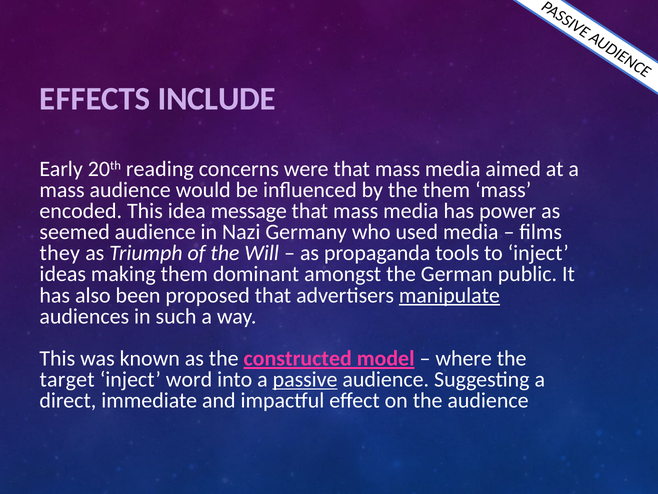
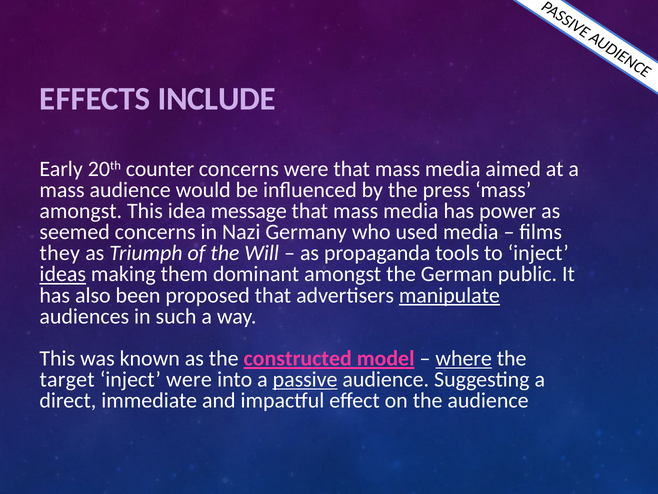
reading: reading -> counter (160, 169)
the them: them -> press (446, 190)
encoded: encoded -> amongst (81, 211)
seemed audience: audience -> concerns (155, 232)
ideas underline: none -> present (63, 274)
where underline: none -> present (464, 358)
inject word: word -> were (189, 379)
